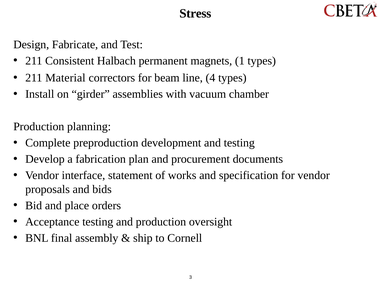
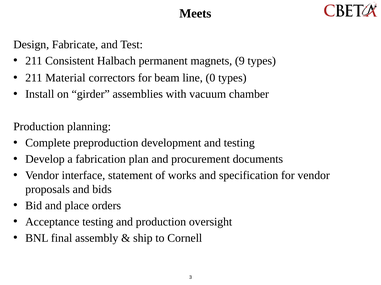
Stress: Stress -> Meets (195, 14)
1: 1 -> 9 (240, 61)
4: 4 -> 0 (210, 78)
